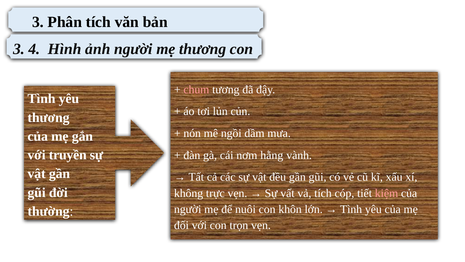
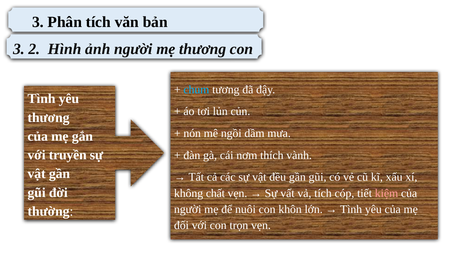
4: 4 -> 2 (34, 49)
chum colour: pink -> light blue (196, 89)
hằng: hằng -> thích (272, 155)
trực: trực -> chất (215, 193)
